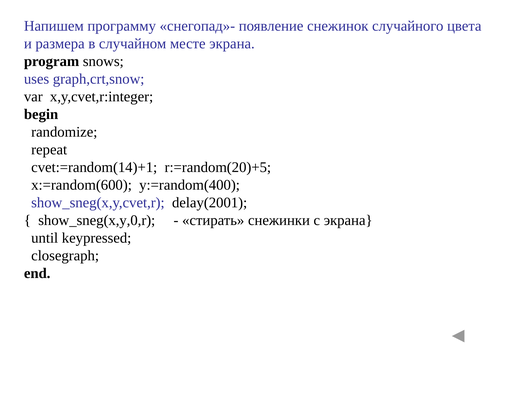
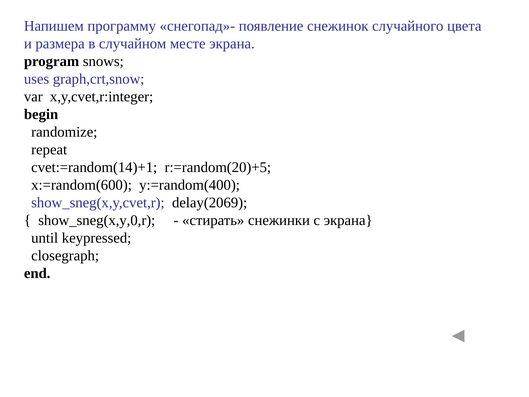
delay(2001: delay(2001 -> delay(2069 (210, 202)
